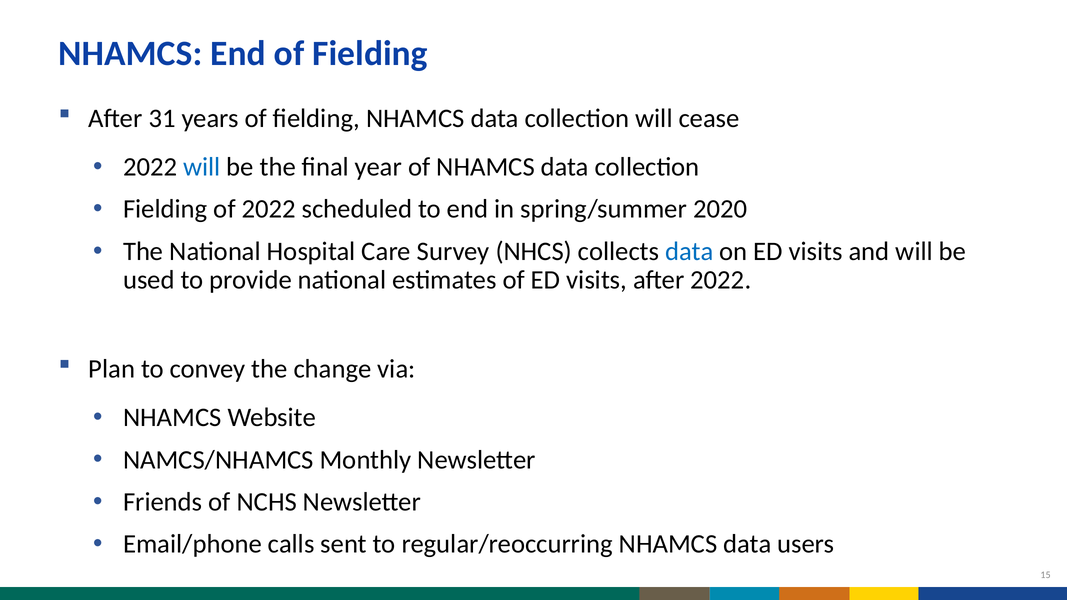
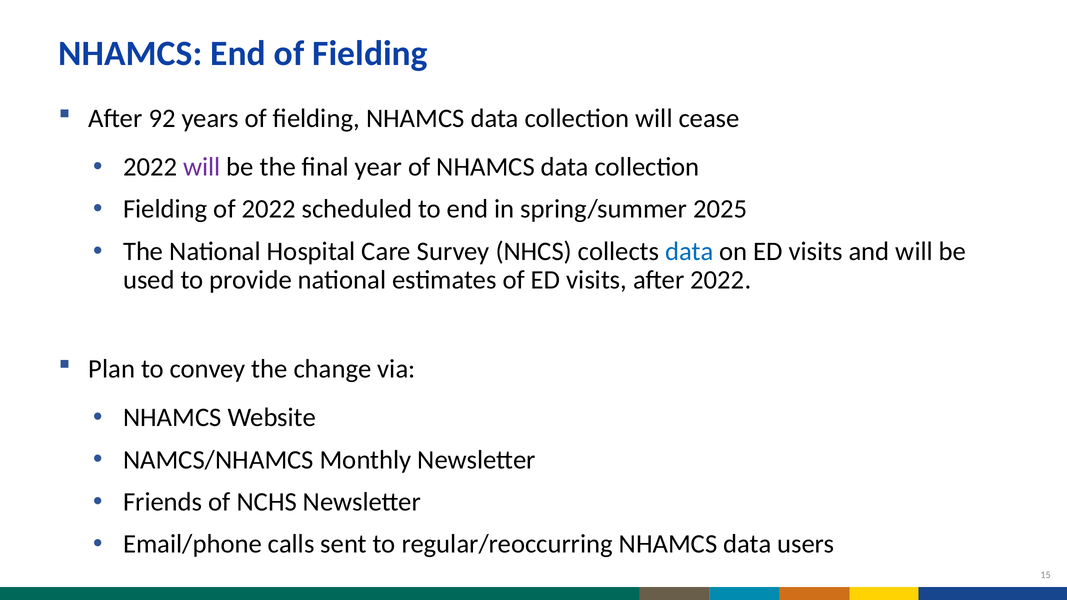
31: 31 -> 92 (162, 118)
will colour: blue -> purple (202, 167)
2020: 2020 -> 2025 (720, 209)
